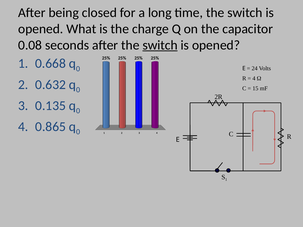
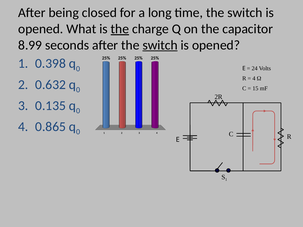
the underline: none -> present (120, 29)
0.08: 0.08 -> 8.99 (30, 45)
0.668: 0.668 -> 0.398 (51, 64)
